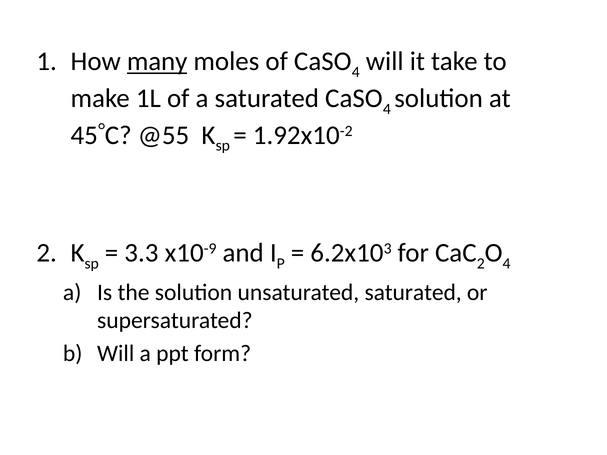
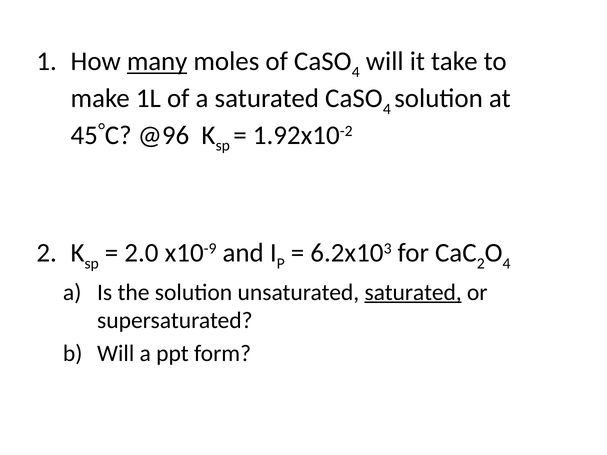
@55: @55 -> @96 (164, 135)
3.3: 3.3 -> 2.0 (141, 253)
saturated underline: none -> present (413, 292)
